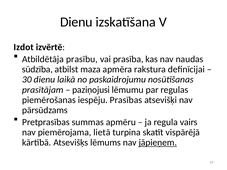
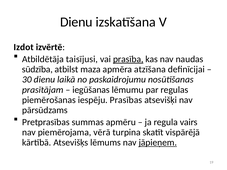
prasību: prasību -> taisījusi (82, 59)
prasība underline: none -> present (128, 59)
rakstura: rakstura -> atzīšana (150, 69)
paziņojusi: paziņojusi -> iegūšanas (91, 90)
lietā: lietā -> vērā (102, 133)
